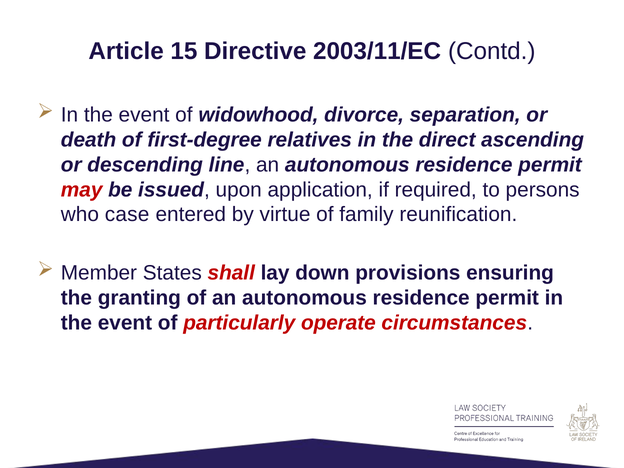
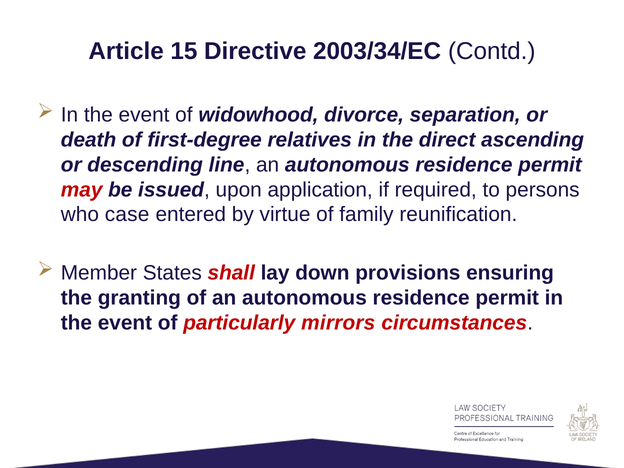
2003/11/EC: 2003/11/EC -> 2003/34/EC (377, 51)
operate: operate -> mirrors (338, 323)
